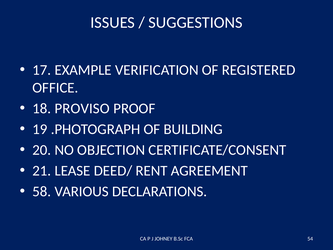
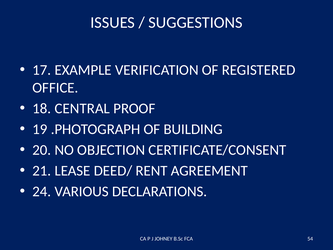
PROVISO: PROVISO -> CENTRAL (82, 108)
58: 58 -> 24 (42, 191)
